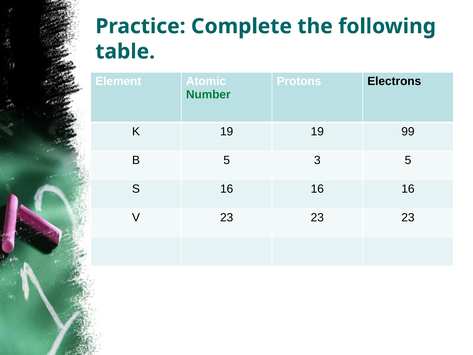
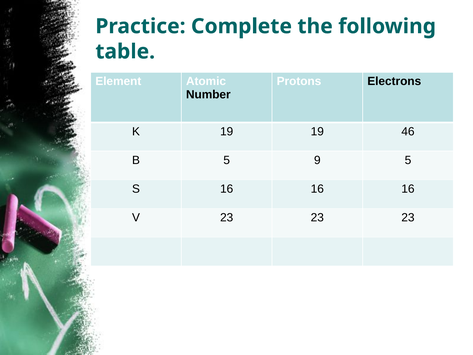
Number colour: green -> black (208, 95)
99: 99 -> 46 (408, 132)
3: 3 -> 9 (317, 160)
